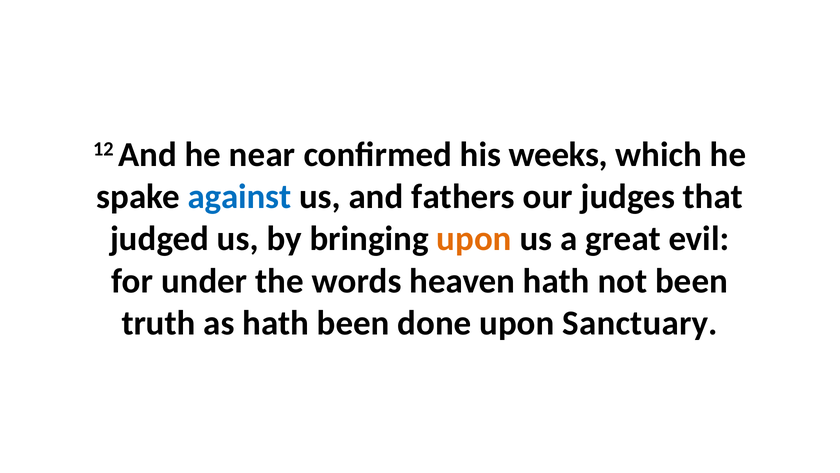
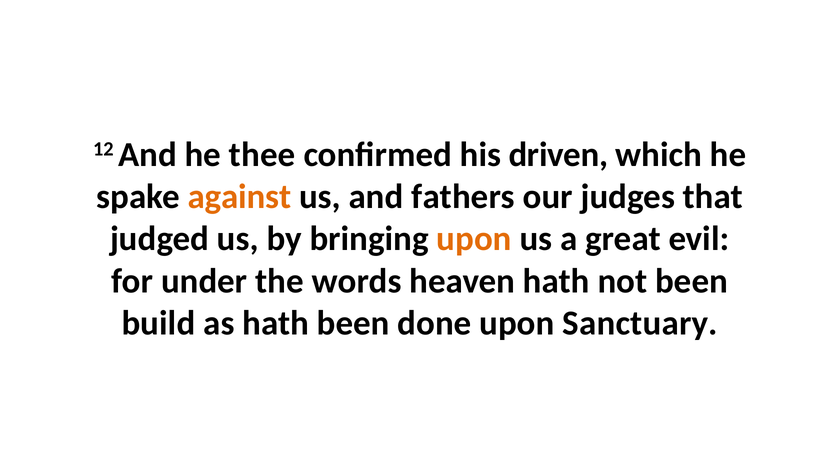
near: near -> thee (262, 155)
weeks: weeks -> driven (558, 155)
against colour: blue -> orange (239, 197)
truth: truth -> build (158, 323)
